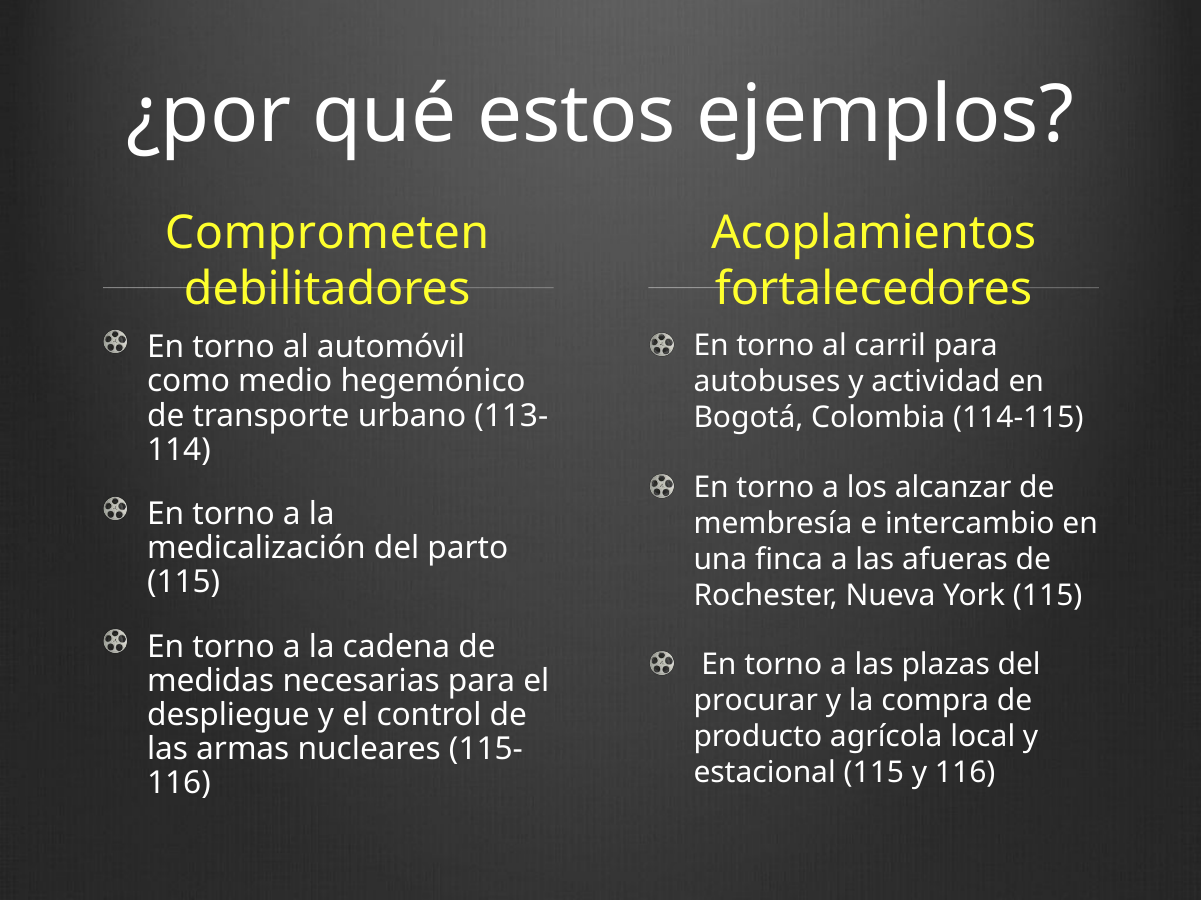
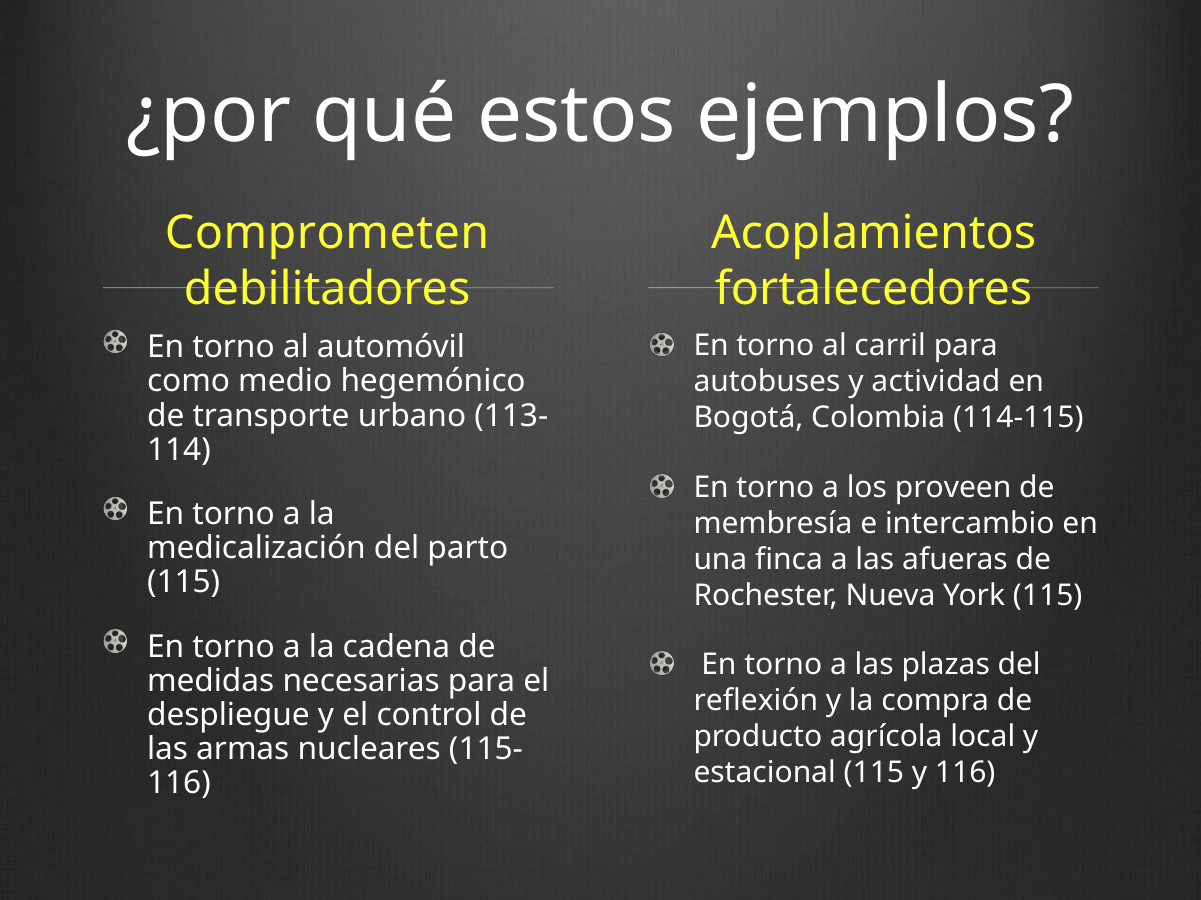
alcanzar: alcanzar -> proveen (953, 488)
procurar: procurar -> reflexión (756, 701)
